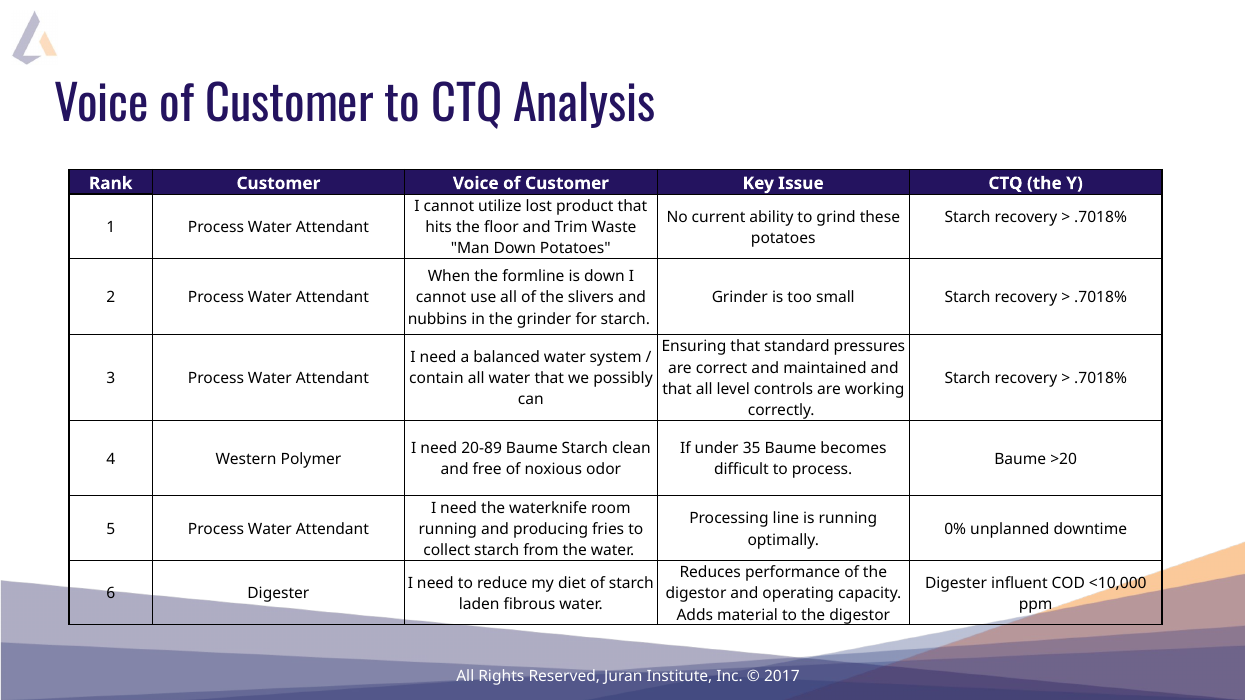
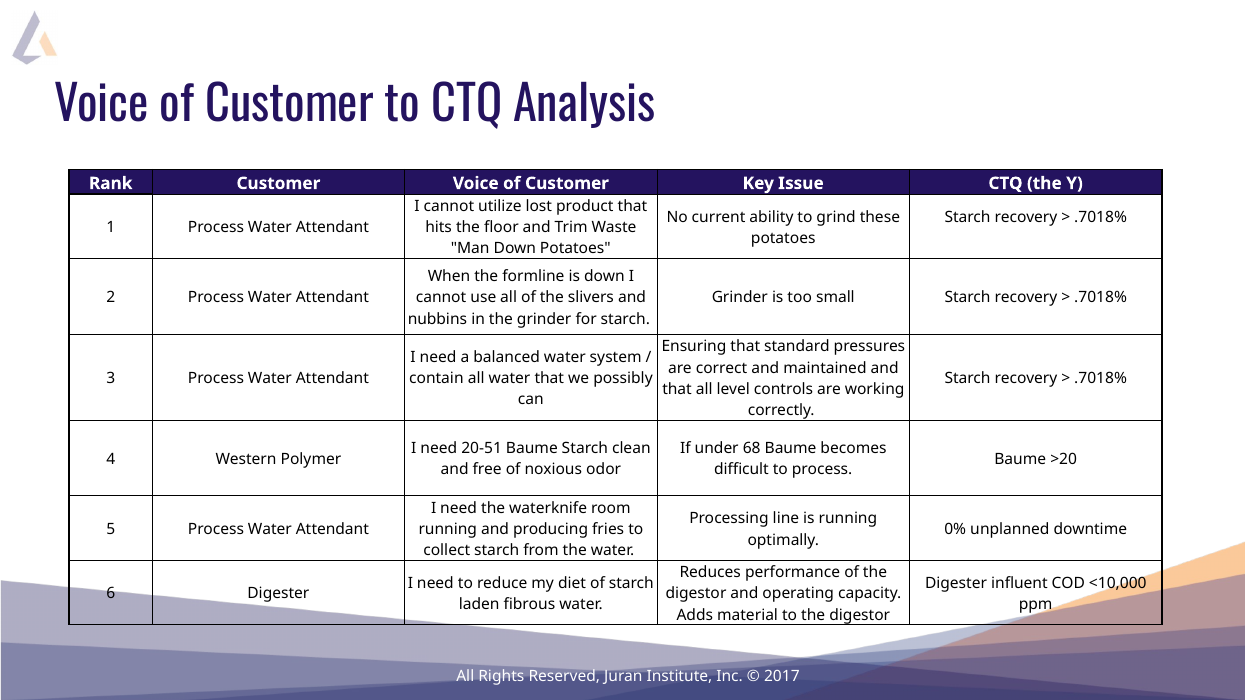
20-89: 20-89 -> 20-51 (482, 449)
35: 35 -> 68 (752, 449)
